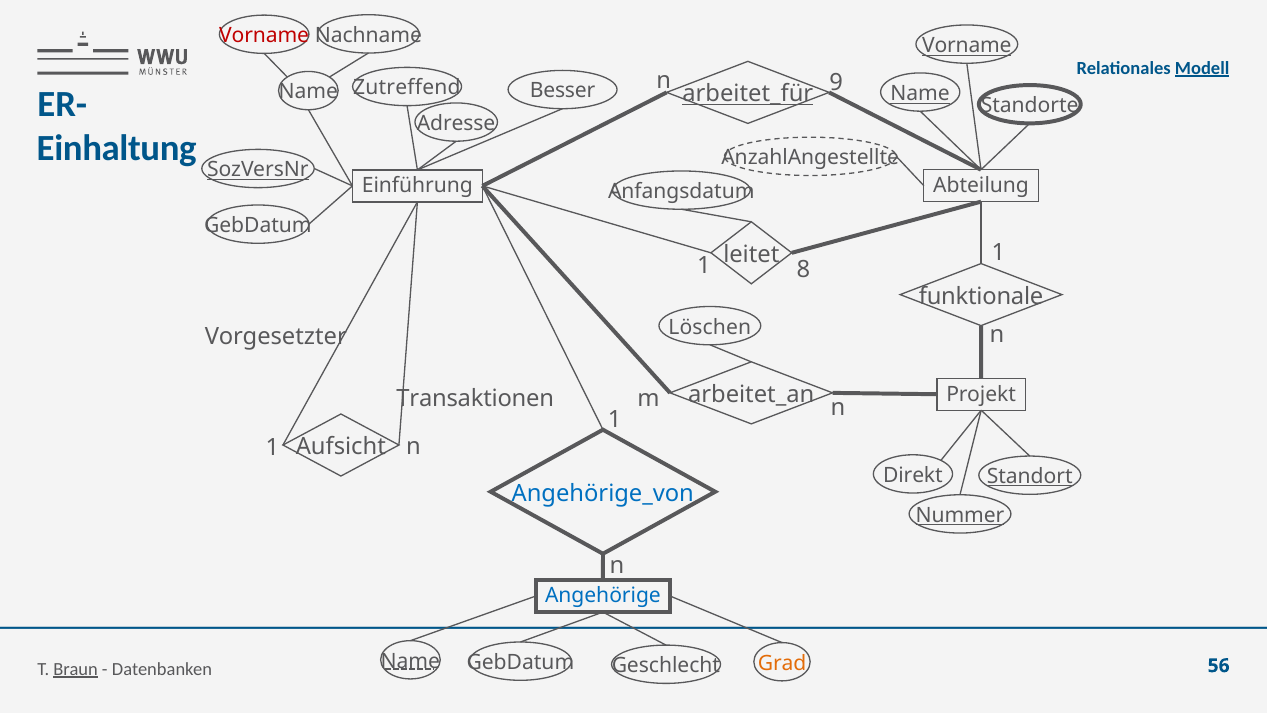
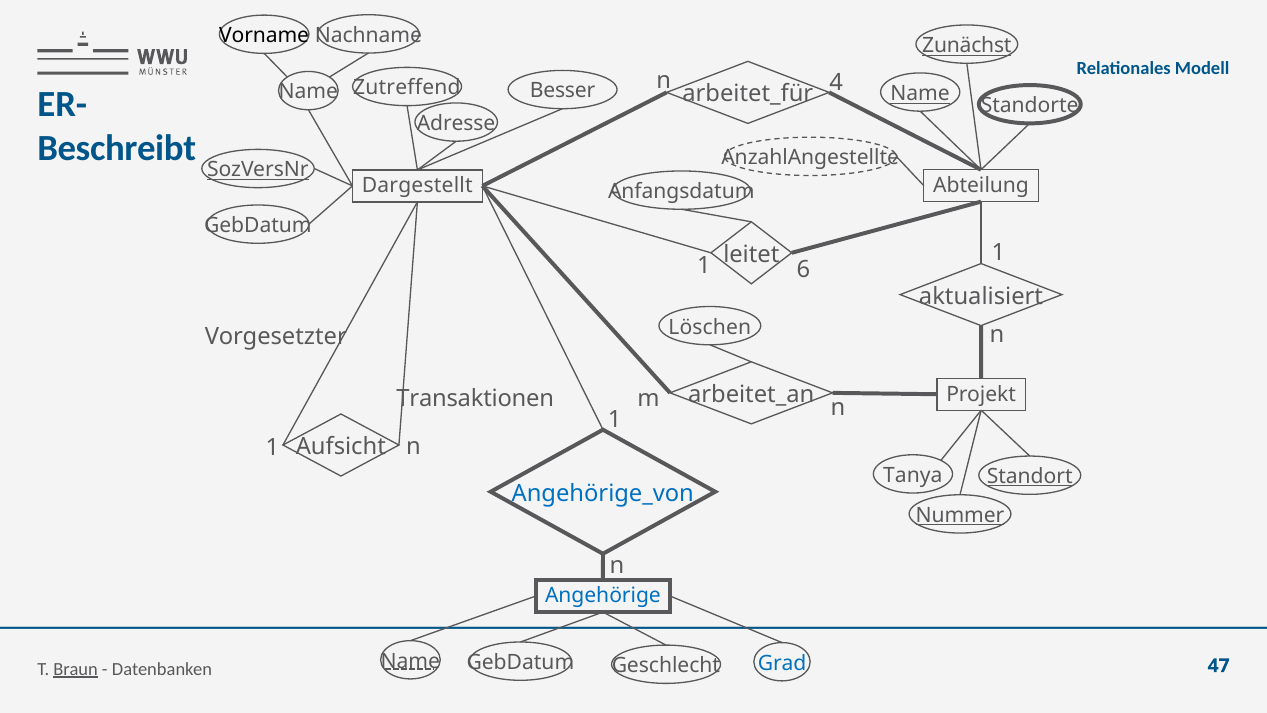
Vorname colour: red -> black (264, 36)
Vorname: Vorname -> Zunächst (967, 46)
Modell underline: present -> none (1202, 68)
9: 9 -> 4 (836, 82)
arbeitet_für underline: present -> none (748, 94)
Einhaltung: Einhaltung -> Beschreibt (117, 149)
Einführung: Einführung -> Dargestellt (417, 186)
8: 8 -> 6 (804, 270)
funktionale: funktionale -> aktualisiert (981, 296)
Direkt: Direkt -> Tanya (913, 475)
Grad colour: orange -> blue (782, 663)
56: 56 -> 47 (1219, 665)
